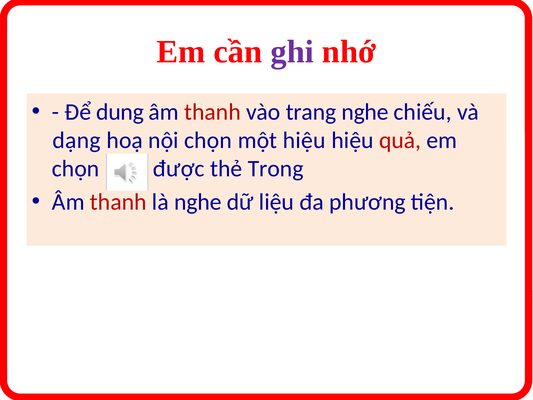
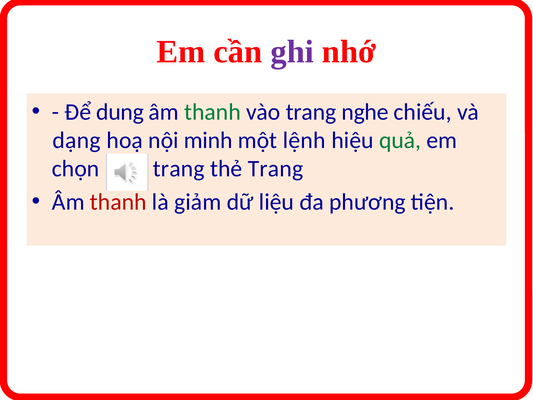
thanh colour: red -> green (213, 112)
nội chọn: chọn -> minh (208, 140)
một hiệu: hiệu -> lệnh (304, 140)
quả colour: red -> green (400, 140)
chọn được: được -> trang (179, 169)
thẻ Trong: Trong -> Trang (276, 169)
là nghe: nghe -> giảm (198, 202)
